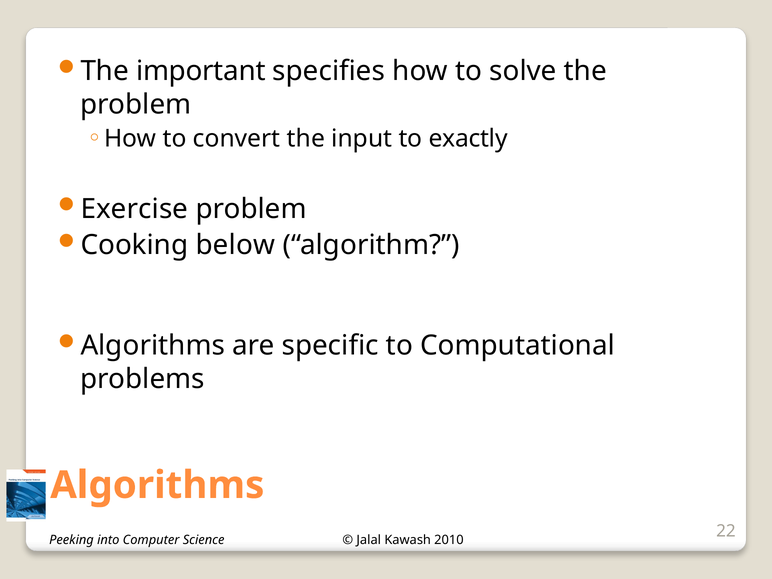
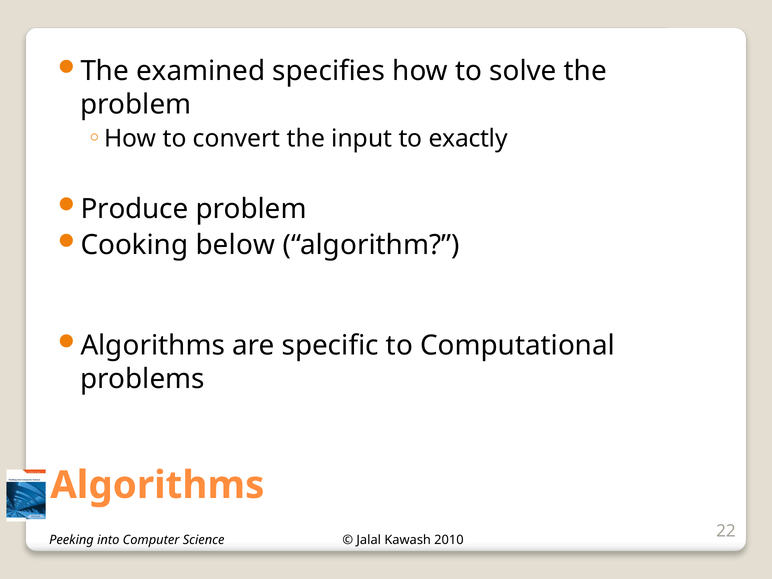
important: important -> examined (201, 71)
Exercise: Exercise -> Produce (134, 209)
